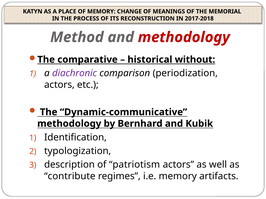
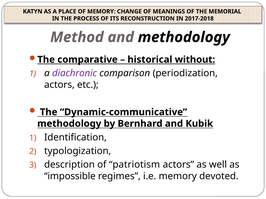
methodology colour: red -> black (184, 37)
contribute: contribute -> impossible (70, 177)
artifacts: artifacts -> devoted (219, 177)
